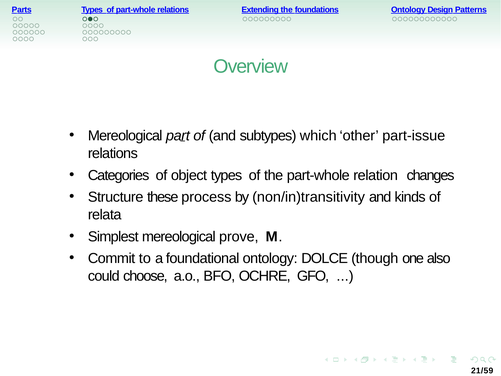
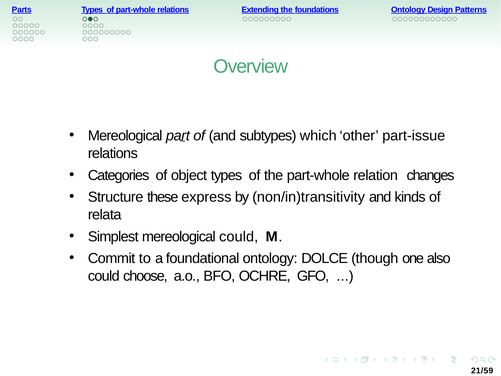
process: process -> express (206, 197)
mereological prove: prove -> could (239, 237)
